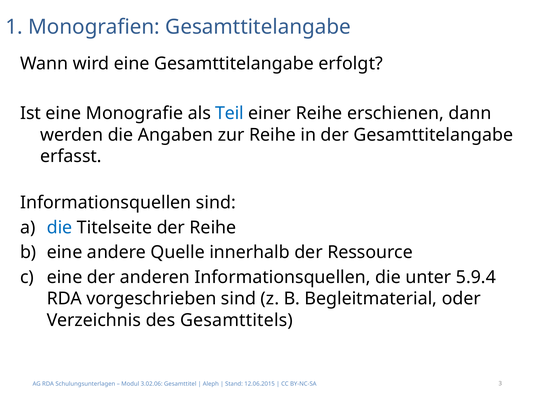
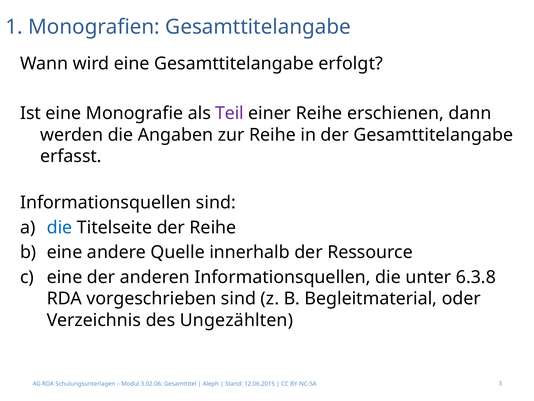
Teil colour: blue -> purple (230, 113)
5.9.4: 5.9.4 -> 6.3.8 (476, 277)
Gesamttitels: Gesamttitels -> Ungezählten (236, 320)
